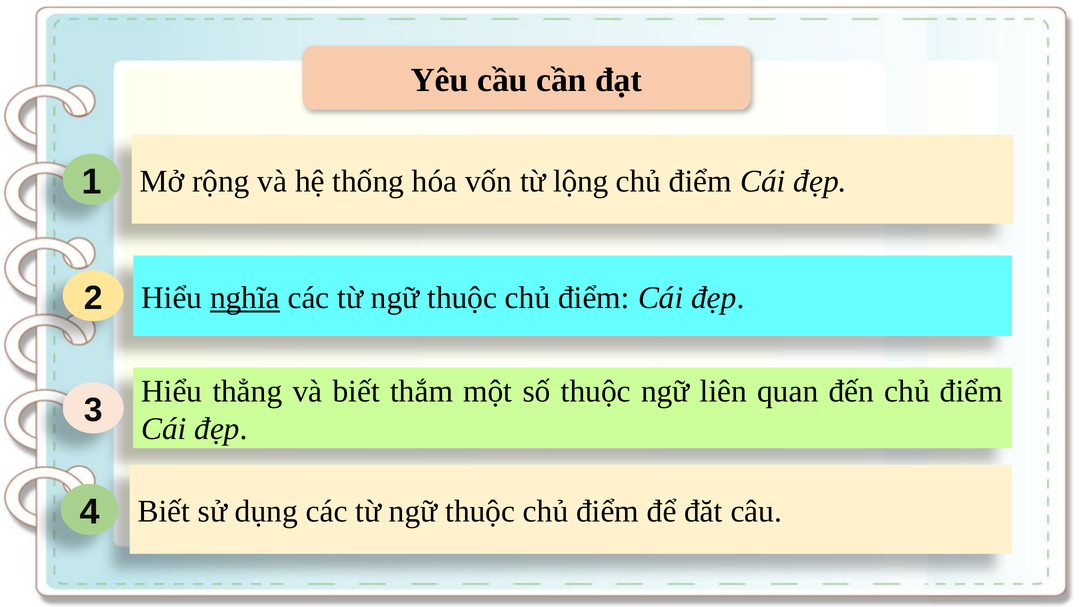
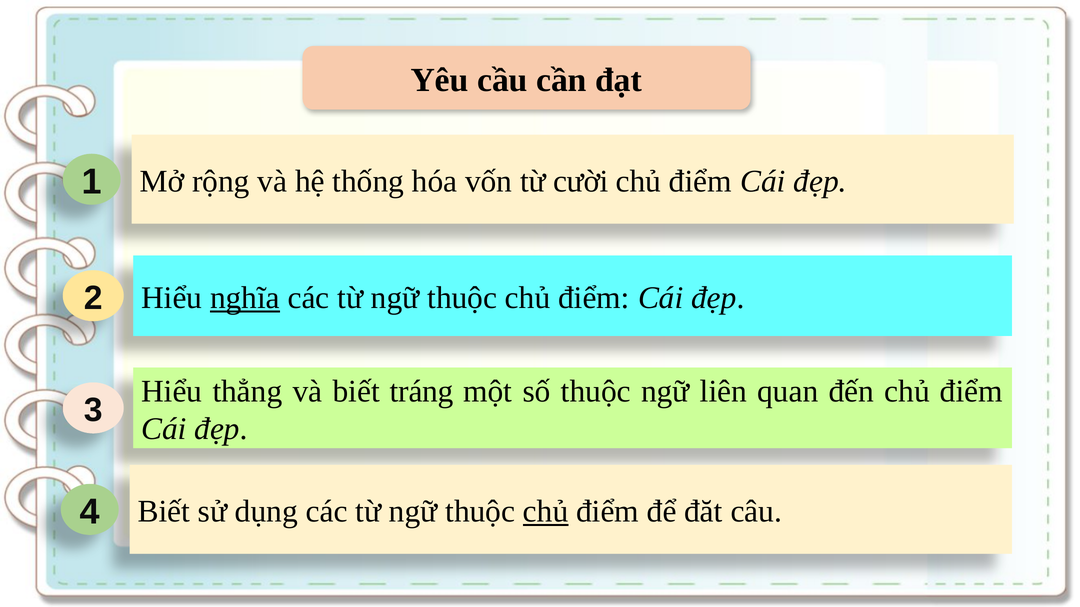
lộng: lộng -> cười (581, 182)
thắm: thắm -> tráng (422, 392)
chủ underline: none -> present (546, 512)
